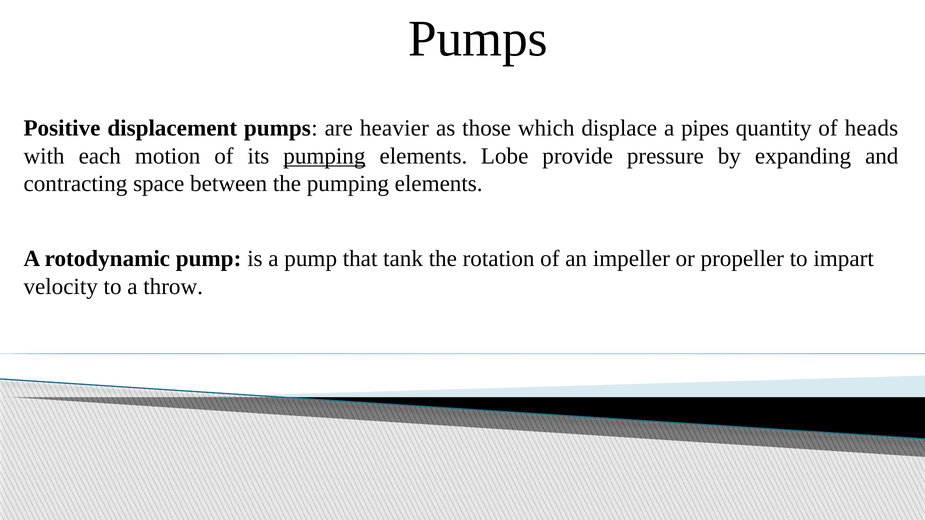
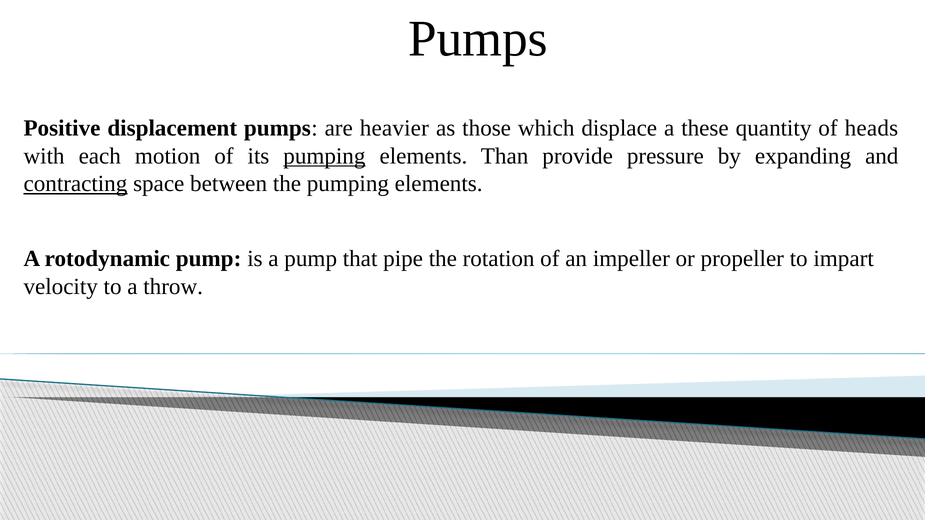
pipes: pipes -> these (705, 128)
Lobe: Lobe -> Than (505, 156)
contracting underline: none -> present (75, 184)
tank: tank -> pipe (403, 259)
